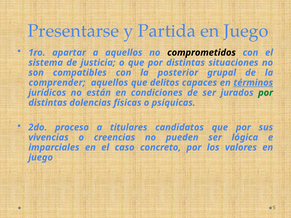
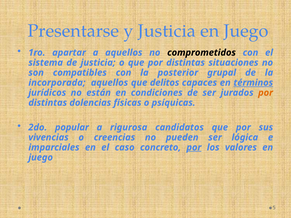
y Partida: Partida -> Justicia (167, 31)
comprender: comprender -> incorporada (57, 83)
por colour: green -> orange (266, 93)
proceso: proceso -> popular (72, 127)
titulares: titulares -> rigurosa (129, 127)
por underline: none -> present (194, 148)
